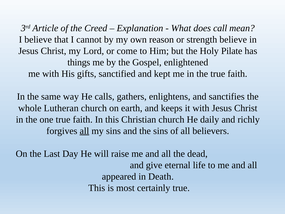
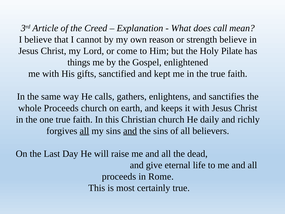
whole Lutheran: Lutheran -> Proceeds (61, 108)
and underline: none -> present (130, 131)
appeared: appeared -> proceeds (119, 176)
Death: Death -> Rome (161, 176)
